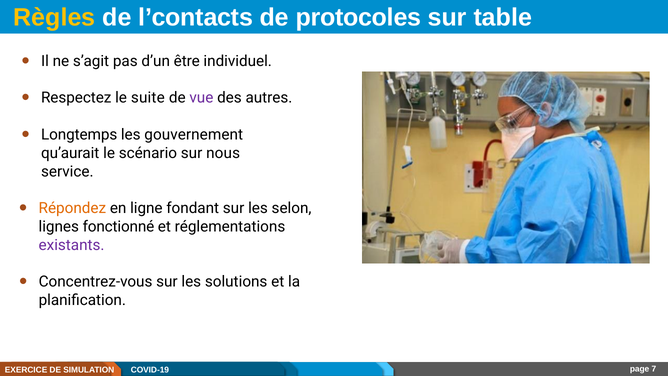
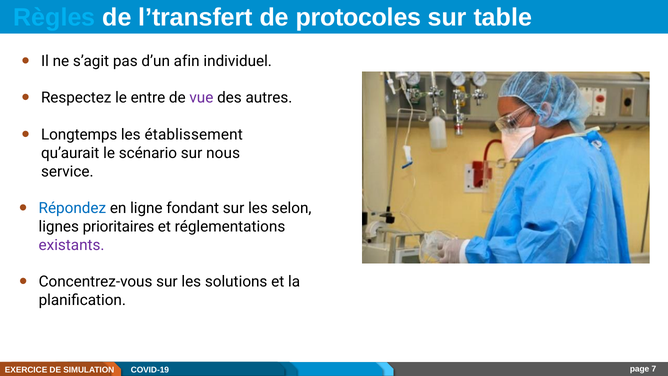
Règles colour: yellow -> light blue (54, 17)
l’contacts: l’contacts -> l’transfert (196, 17)
être: être -> afin (187, 61)
suite: suite -> entre (148, 98)
gouvernement: gouvernement -> établissement (194, 135)
Répondez colour: orange -> blue (72, 208)
fonctionné: fonctionné -> prioritaires (118, 227)
